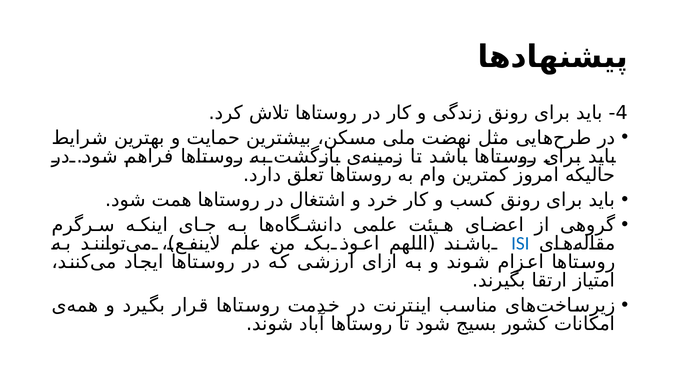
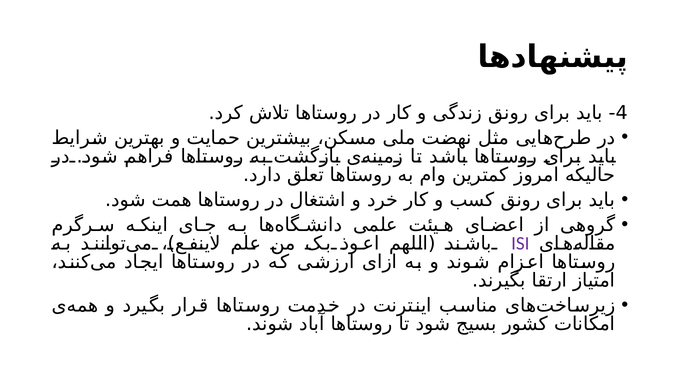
ISI colour: blue -> purple (520, 244)
